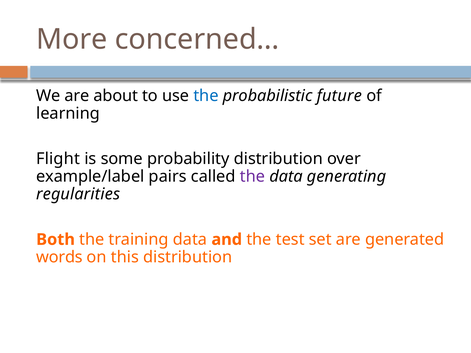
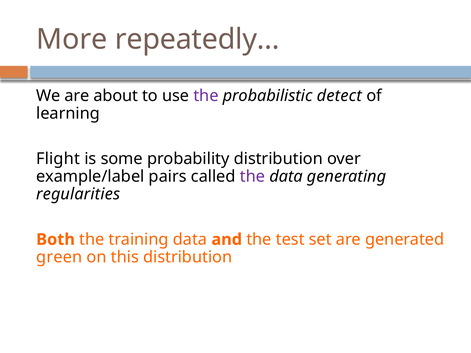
concerned…: concerned… -> repeatedly… (197, 39)
the colour: blue -> purple (206, 96)
future: future -> detect (339, 96)
words: words -> green (59, 257)
